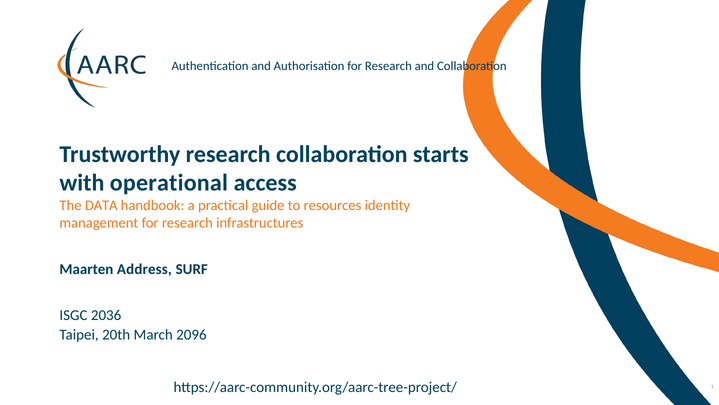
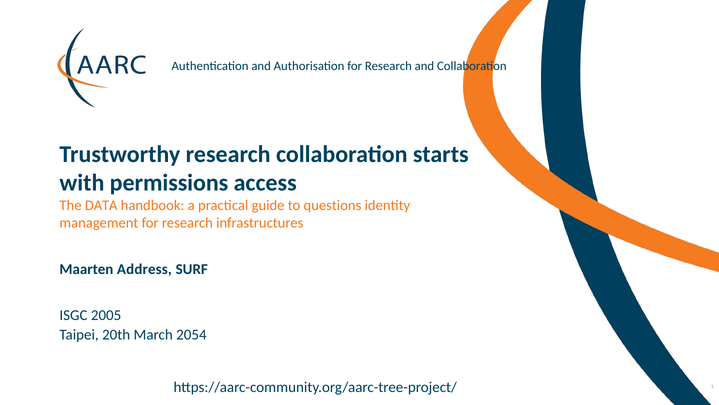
operational: operational -> permissions (169, 183)
resources: resources -> questions (332, 205)
2036: 2036 -> 2005 (106, 315)
2096: 2096 -> 2054 (191, 334)
